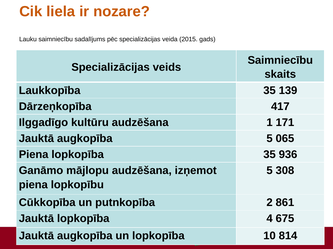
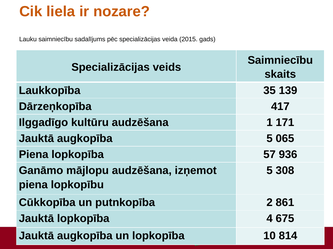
lopkopība 35: 35 -> 57 (270, 155)
